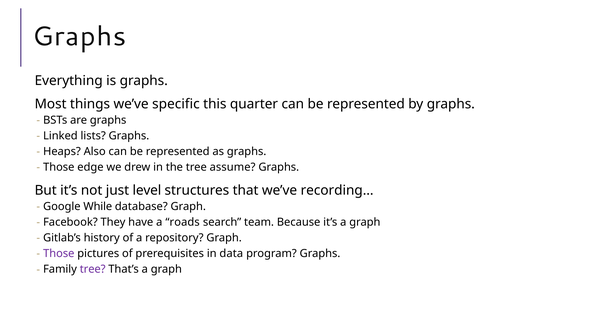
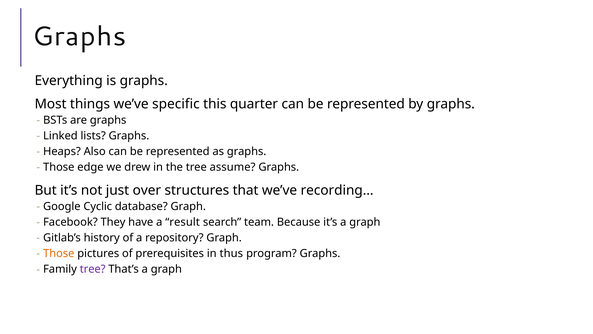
level: level -> over (147, 190)
While: While -> Cyclic (98, 206)
roads: roads -> result (183, 222)
Those colour: purple -> orange (59, 253)
data: data -> thus (231, 253)
